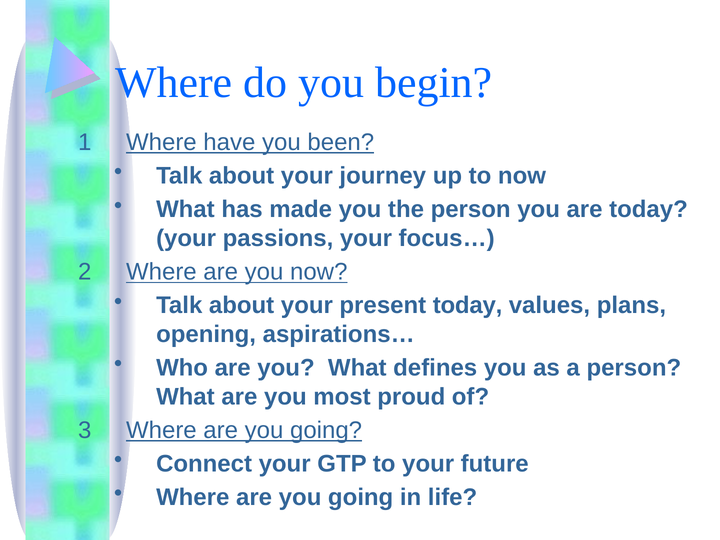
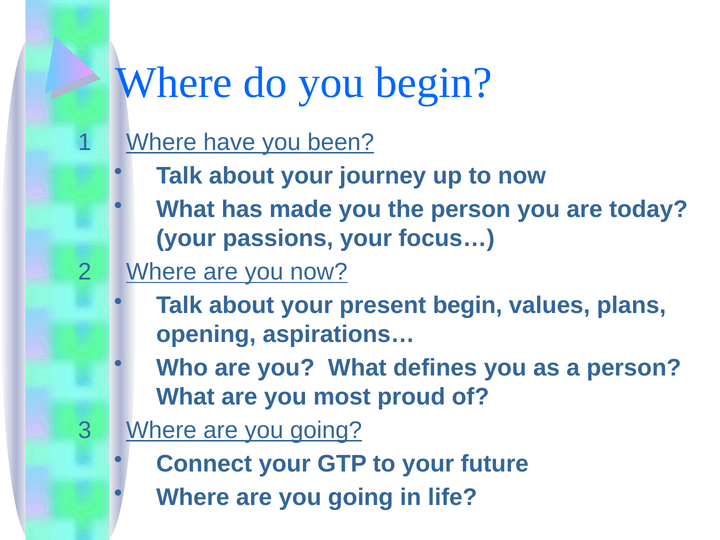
present today: today -> begin (468, 306)
